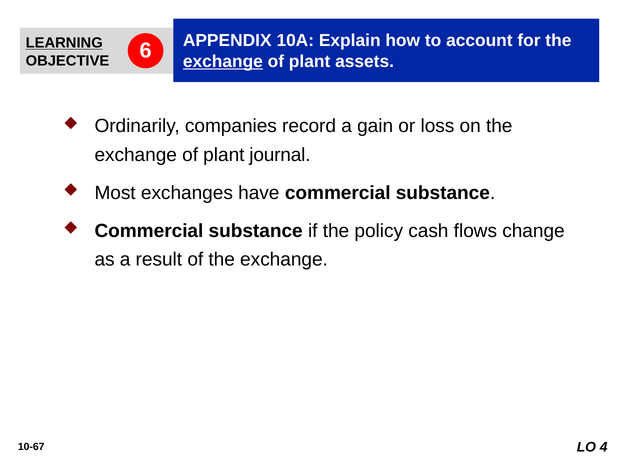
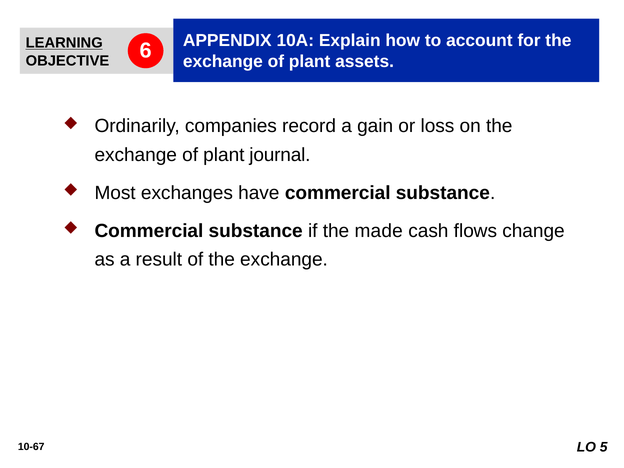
exchange underline: present -> none (223, 61)
policy: policy -> made (379, 231)
4: 4 -> 5 (604, 447)
